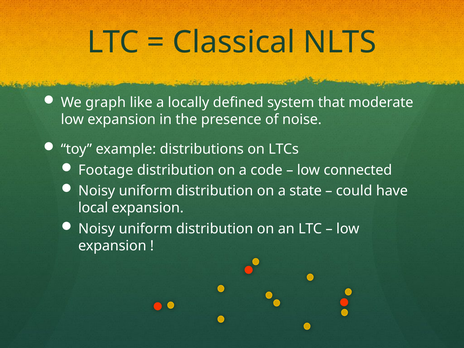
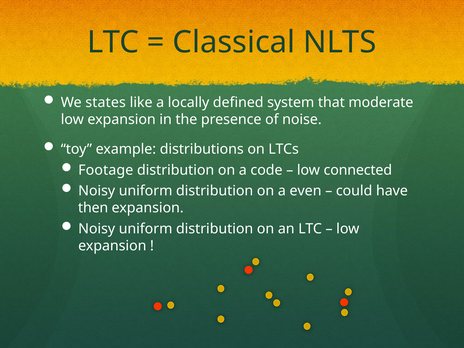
graph: graph -> states (106, 102)
state: state -> even (306, 191)
local: local -> then (93, 208)
